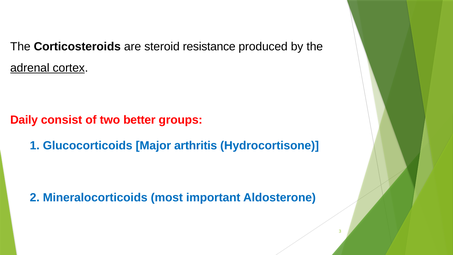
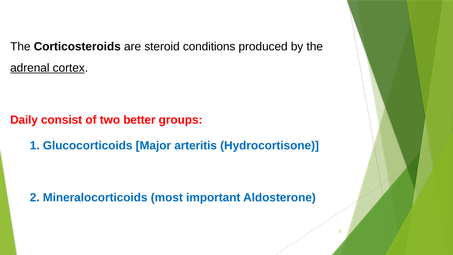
resistance: resistance -> conditions (209, 47)
arthritis: arthritis -> arteritis (196, 146)
